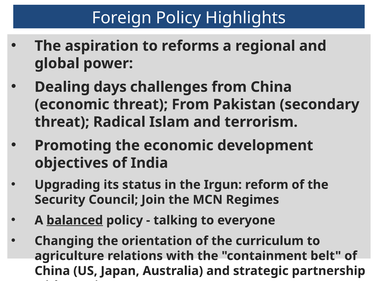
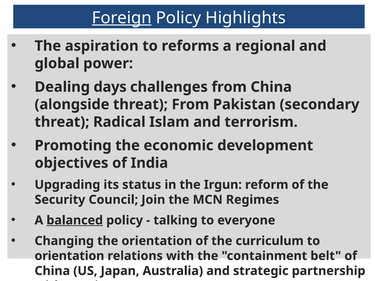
Foreign underline: none -> present (122, 18)
economic: economic -> alongside (72, 105)
agriculture: agriculture -> orientation (69, 256)
